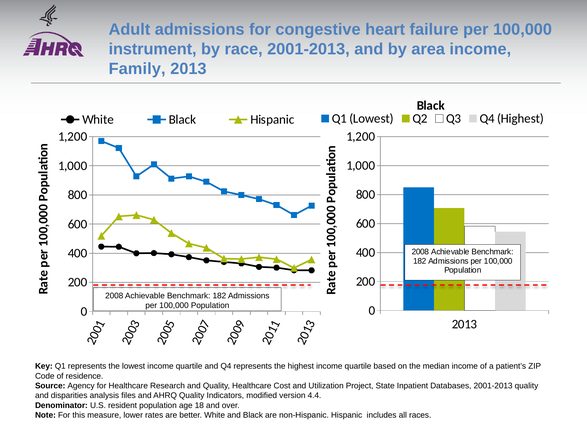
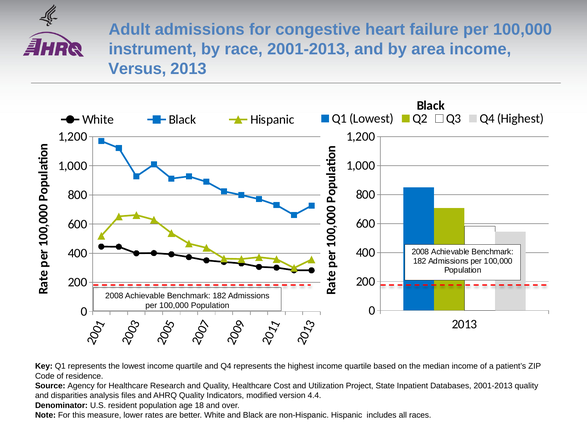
Family: Family -> Versus (137, 69)
